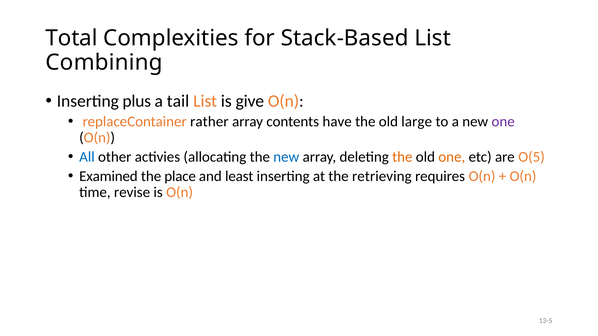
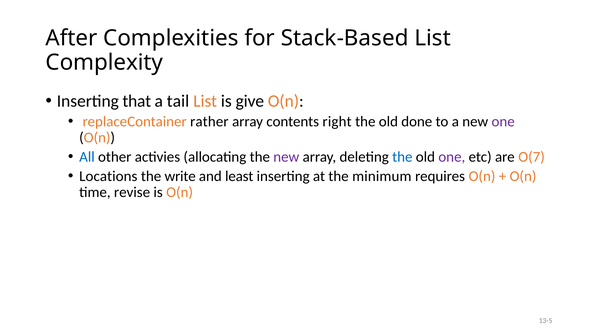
Total: Total -> After (72, 38)
Combining: Combining -> Complexity (104, 62)
plus: plus -> that (137, 101)
have: have -> right (337, 122)
large: large -> done (417, 122)
new colour: blue -> purple (286, 157)
the colour: orange -> blue (402, 157)
one colour: orange -> purple (452, 157)
O(5: O(5 -> O(7 (532, 157)
Examined: Examined -> Locations (108, 176)
place: place -> write (180, 176)
retrieving: retrieving -> minimum (382, 176)
